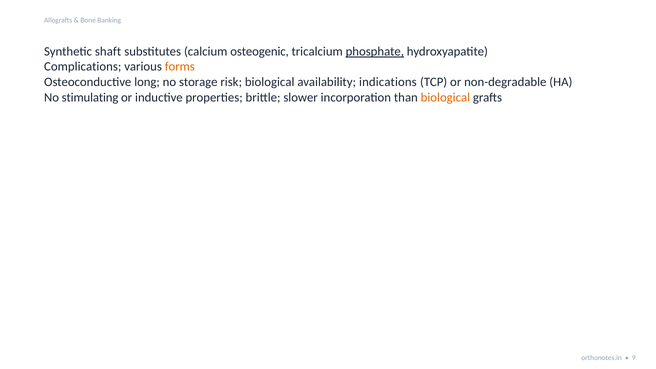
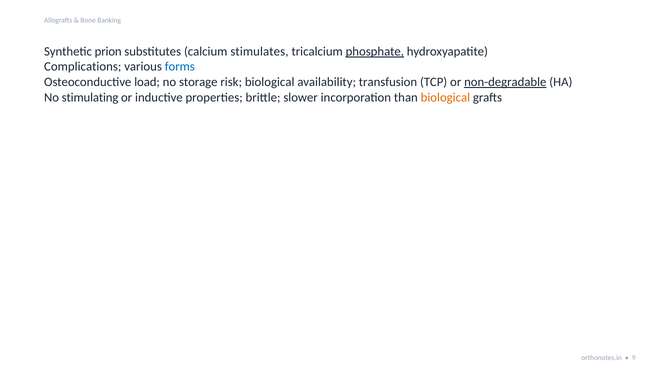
shaft: shaft -> prion (108, 51)
osteogenic: osteogenic -> stimulates (259, 51)
forms colour: orange -> blue (180, 67)
long: long -> load (147, 82)
indications: indications -> transfusion (388, 82)
non-degradable underline: none -> present (505, 82)
